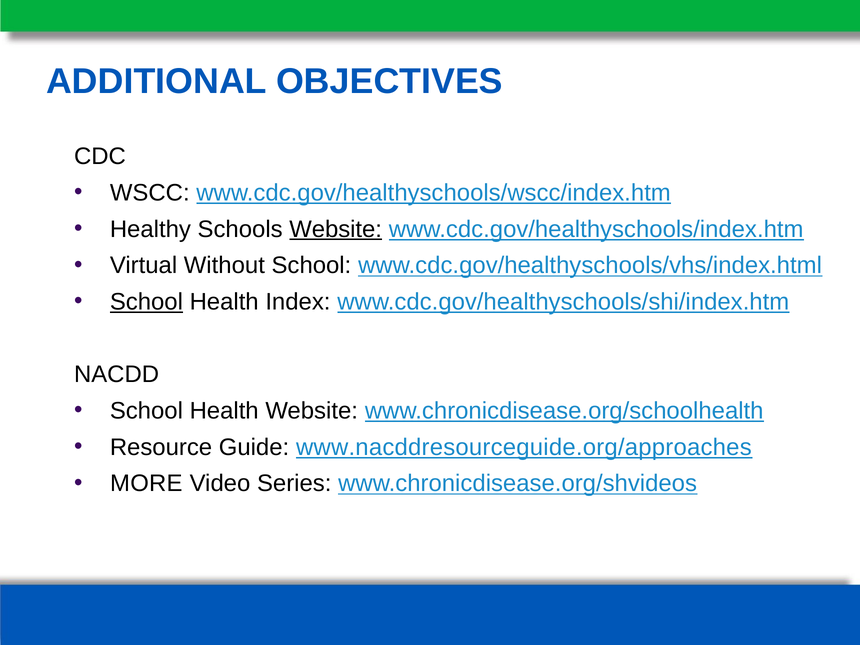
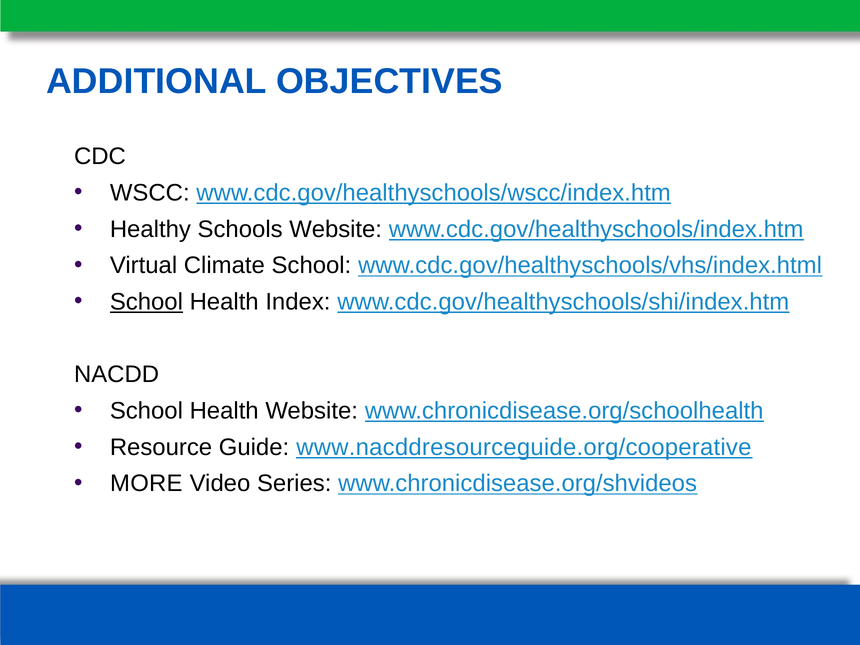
Website underline: present -> none (336, 229)
Without: Without -> Climate (224, 266)
www.nacddresourceguide.org/approaches: www.nacddresourceguide.org/approaches -> www.nacddresourceguide.org/cooperative (524, 447)
